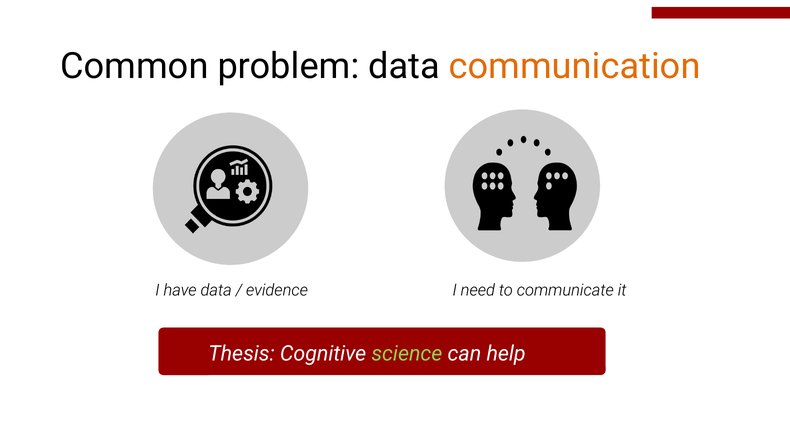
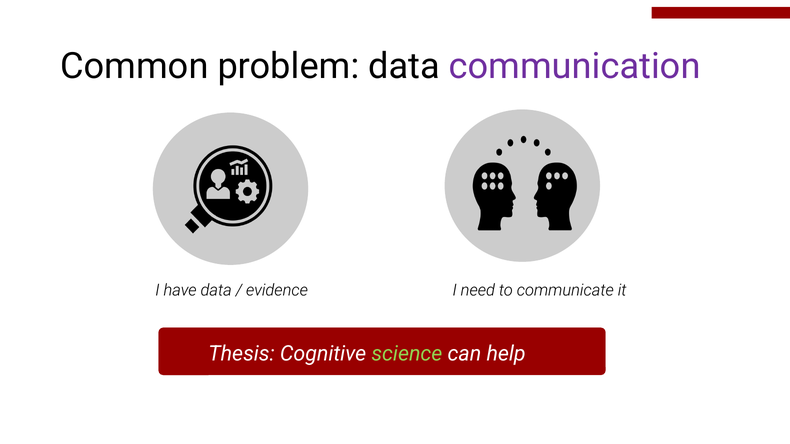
communication colour: orange -> purple (575, 66)
